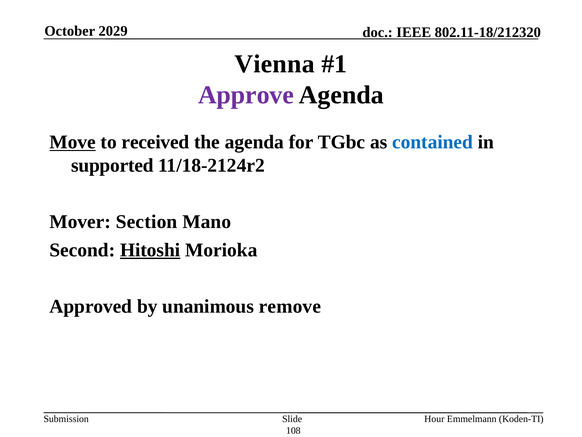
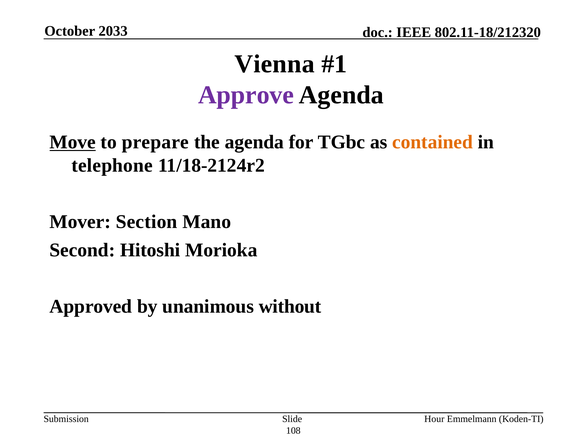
2029: 2029 -> 2033 (113, 31)
received: received -> prepare (155, 142)
contained colour: blue -> orange (433, 142)
supported: supported -> telephone (112, 165)
Hitoshi underline: present -> none (150, 250)
remove: remove -> without (290, 306)
